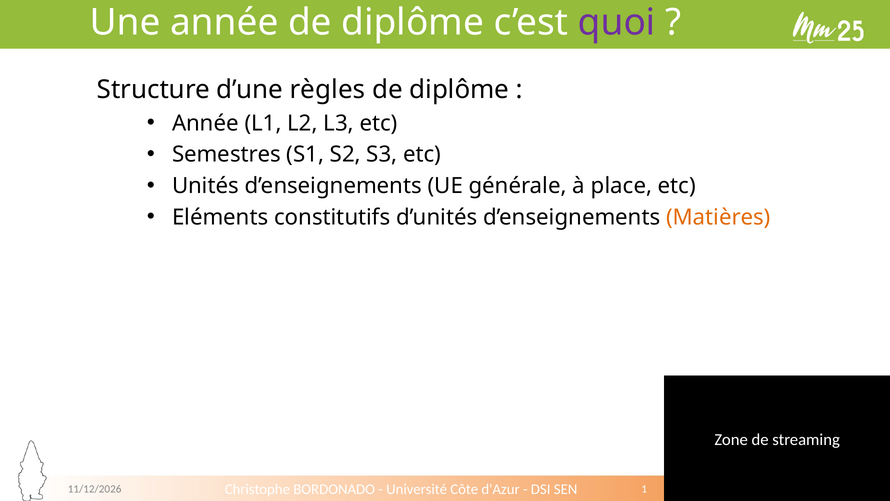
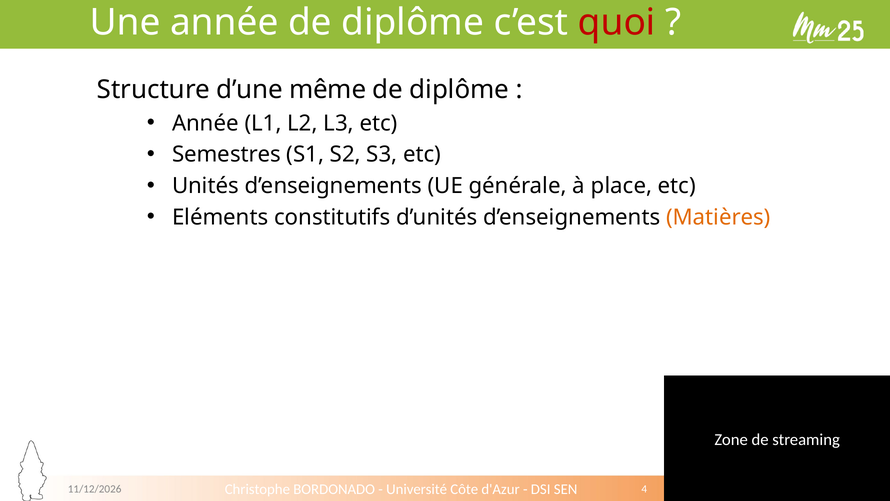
quoi colour: purple -> red (617, 23)
règles: règles -> même (328, 89)
1: 1 -> 4 (644, 489)
